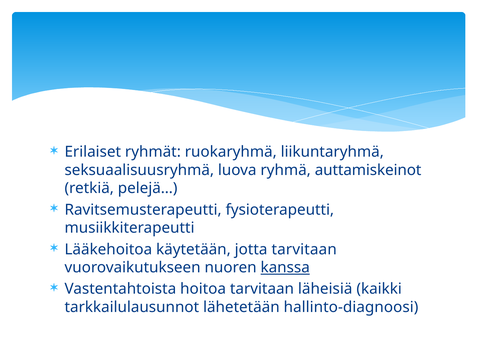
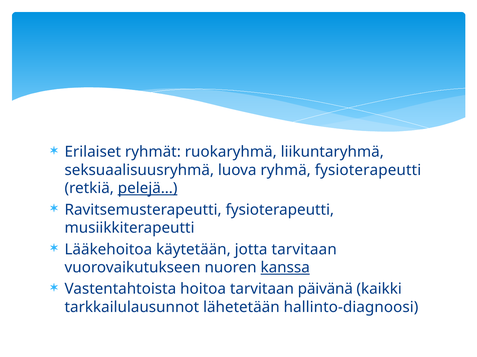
ryhmä auttamiskeinot: auttamiskeinot -> fysioterapeutti (368, 170)
pelejä… underline: none -> present (148, 189)
läheisiä: läheisiä -> päivänä (325, 290)
